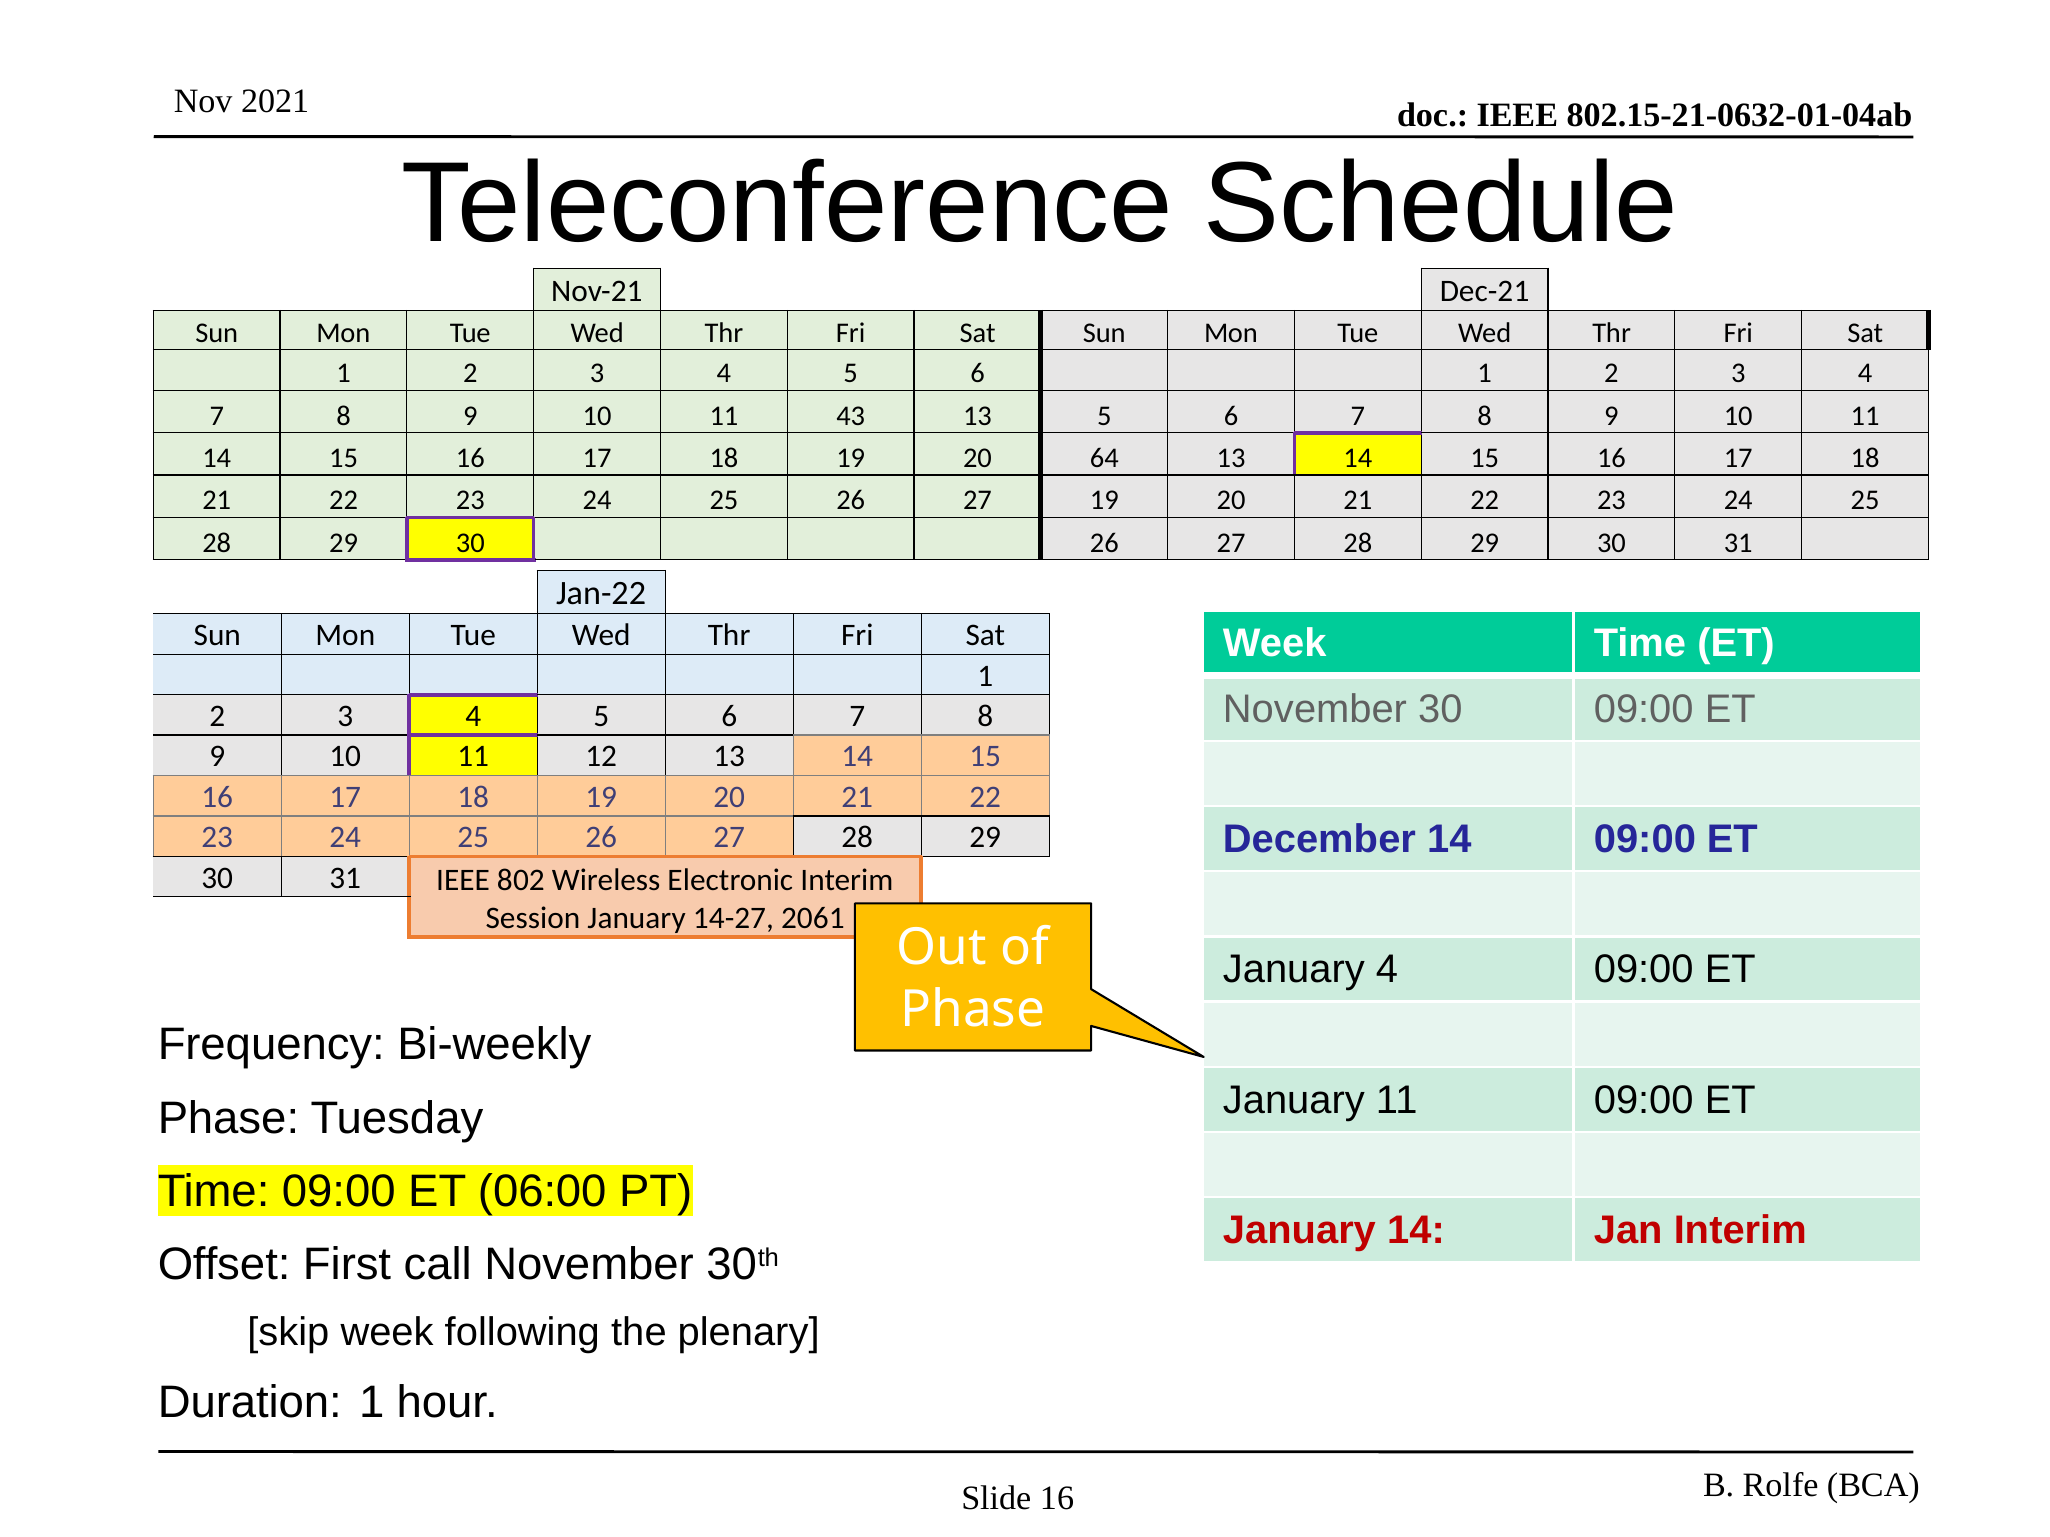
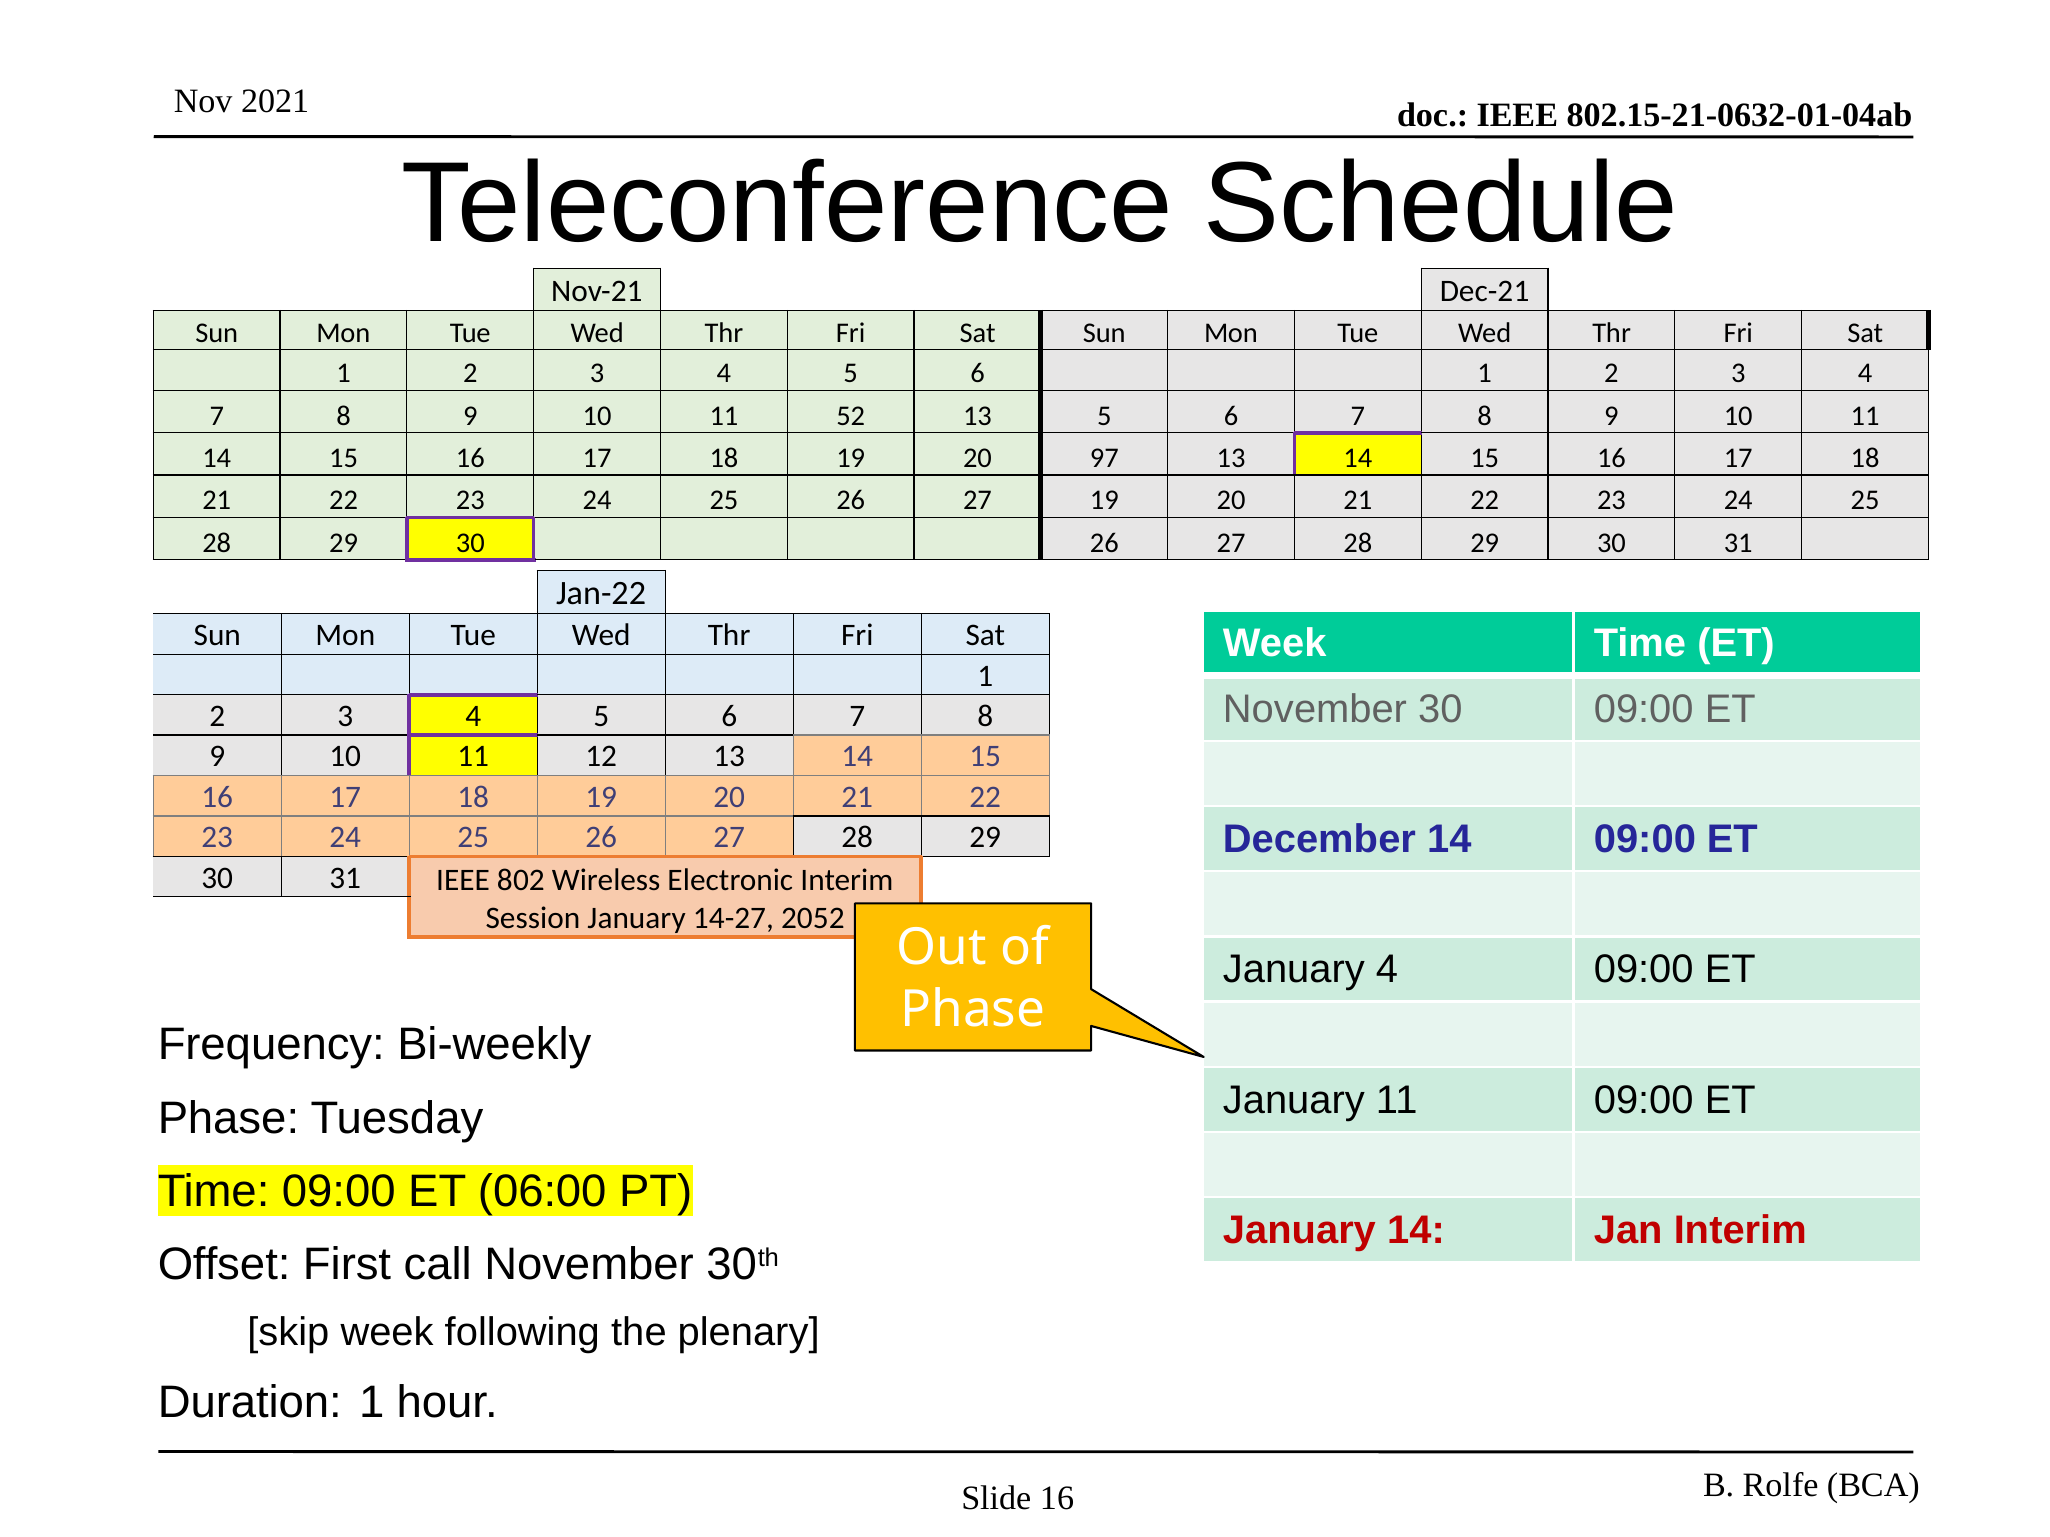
43: 43 -> 52 (851, 416)
64: 64 -> 97 (1104, 458)
2061: 2061 -> 2052 (813, 919)
